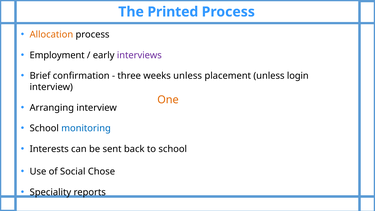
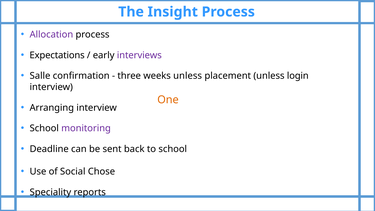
Printed: Printed -> Insight (173, 12)
Allocation colour: orange -> purple (51, 35)
Employment: Employment -> Expectations (57, 55)
Brief: Brief -> Salle (40, 76)
grant monitoring: monitoring -> curriculum (95, 120)
monitoring colour: blue -> purple (86, 128)
Interests: Interests -> Deadline (49, 149)
